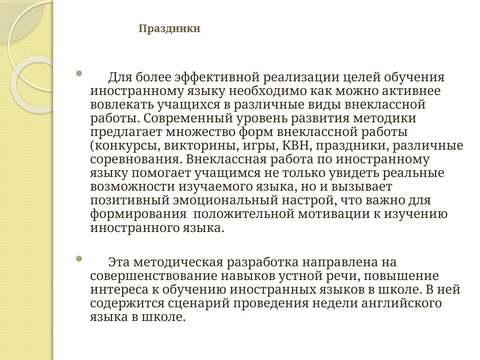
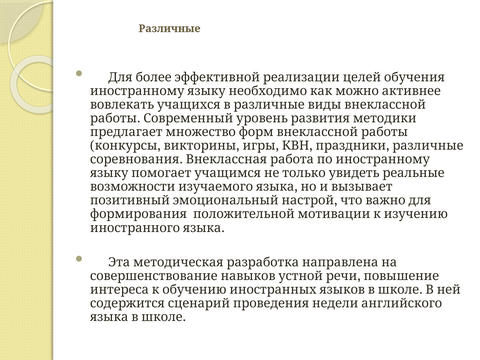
Праздники: Праздники -> Различные (170, 29)
